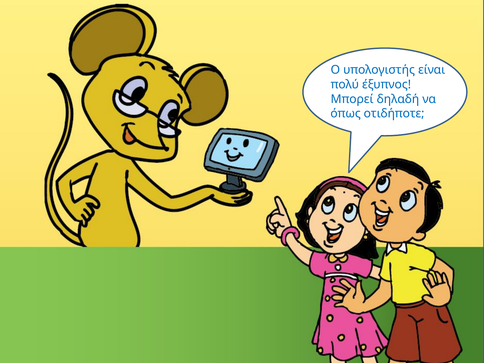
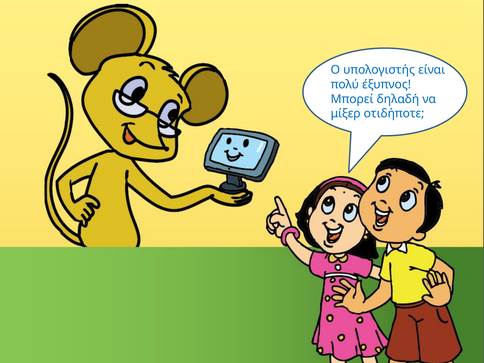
όπως: όπως -> μίξερ (346, 114)
